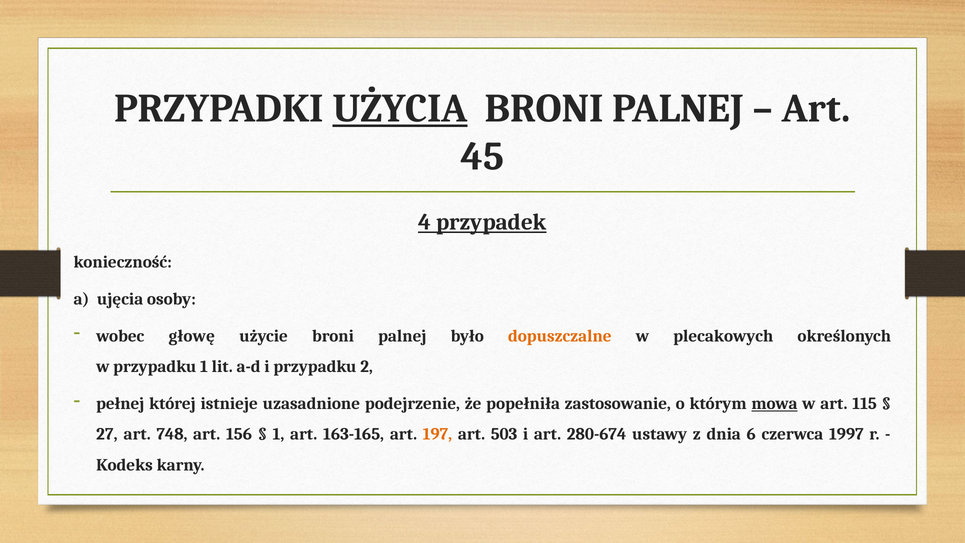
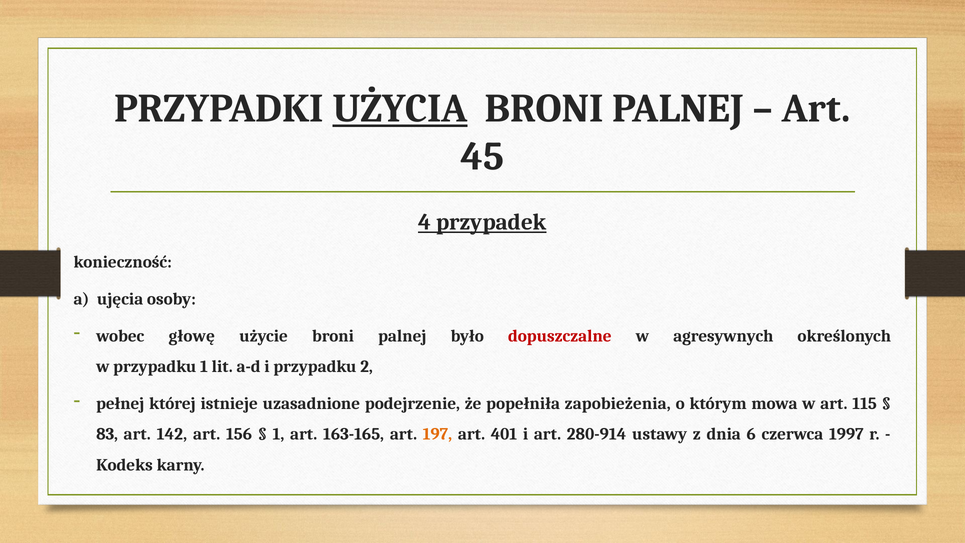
dopuszczalne colour: orange -> red (560, 336)
plecakowych: plecakowych -> agresywnych (723, 336)
zastosowanie: zastosowanie -> zapobieżenia (618, 403)
mowa underline: present -> none (774, 403)
27: 27 -> 83 (107, 434)
748: 748 -> 142 (172, 434)
503: 503 -> 401 (504, 434)
280-674: 280-674 -> 280-914 (597, 434)
